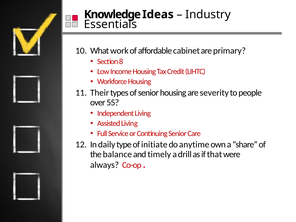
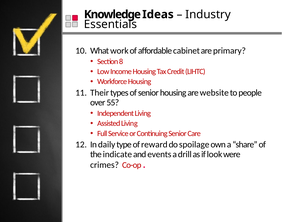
severity: severity -> website (214, 93)
initiate: initiate -> reward (154, 145)
anytime: anytime -> spoilage (194, 145)
balance: balance -> indicate (117, 154)
timely: timely -> events (159, 154)
that: that -> look (215, 154)
always: always -> crimes (105, 165)
